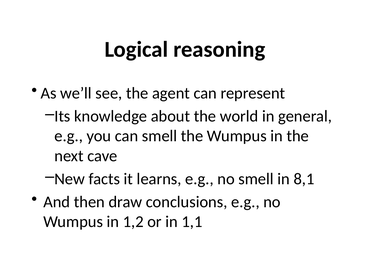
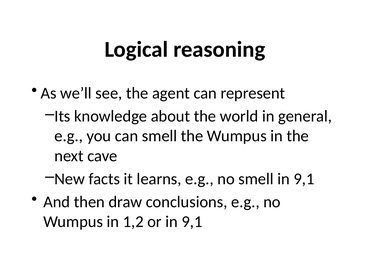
smell in 8,1: 8,1 -> 9,1 (304, 179)
or in 1,1: 1,1 -> 9,1 (192, 221)
